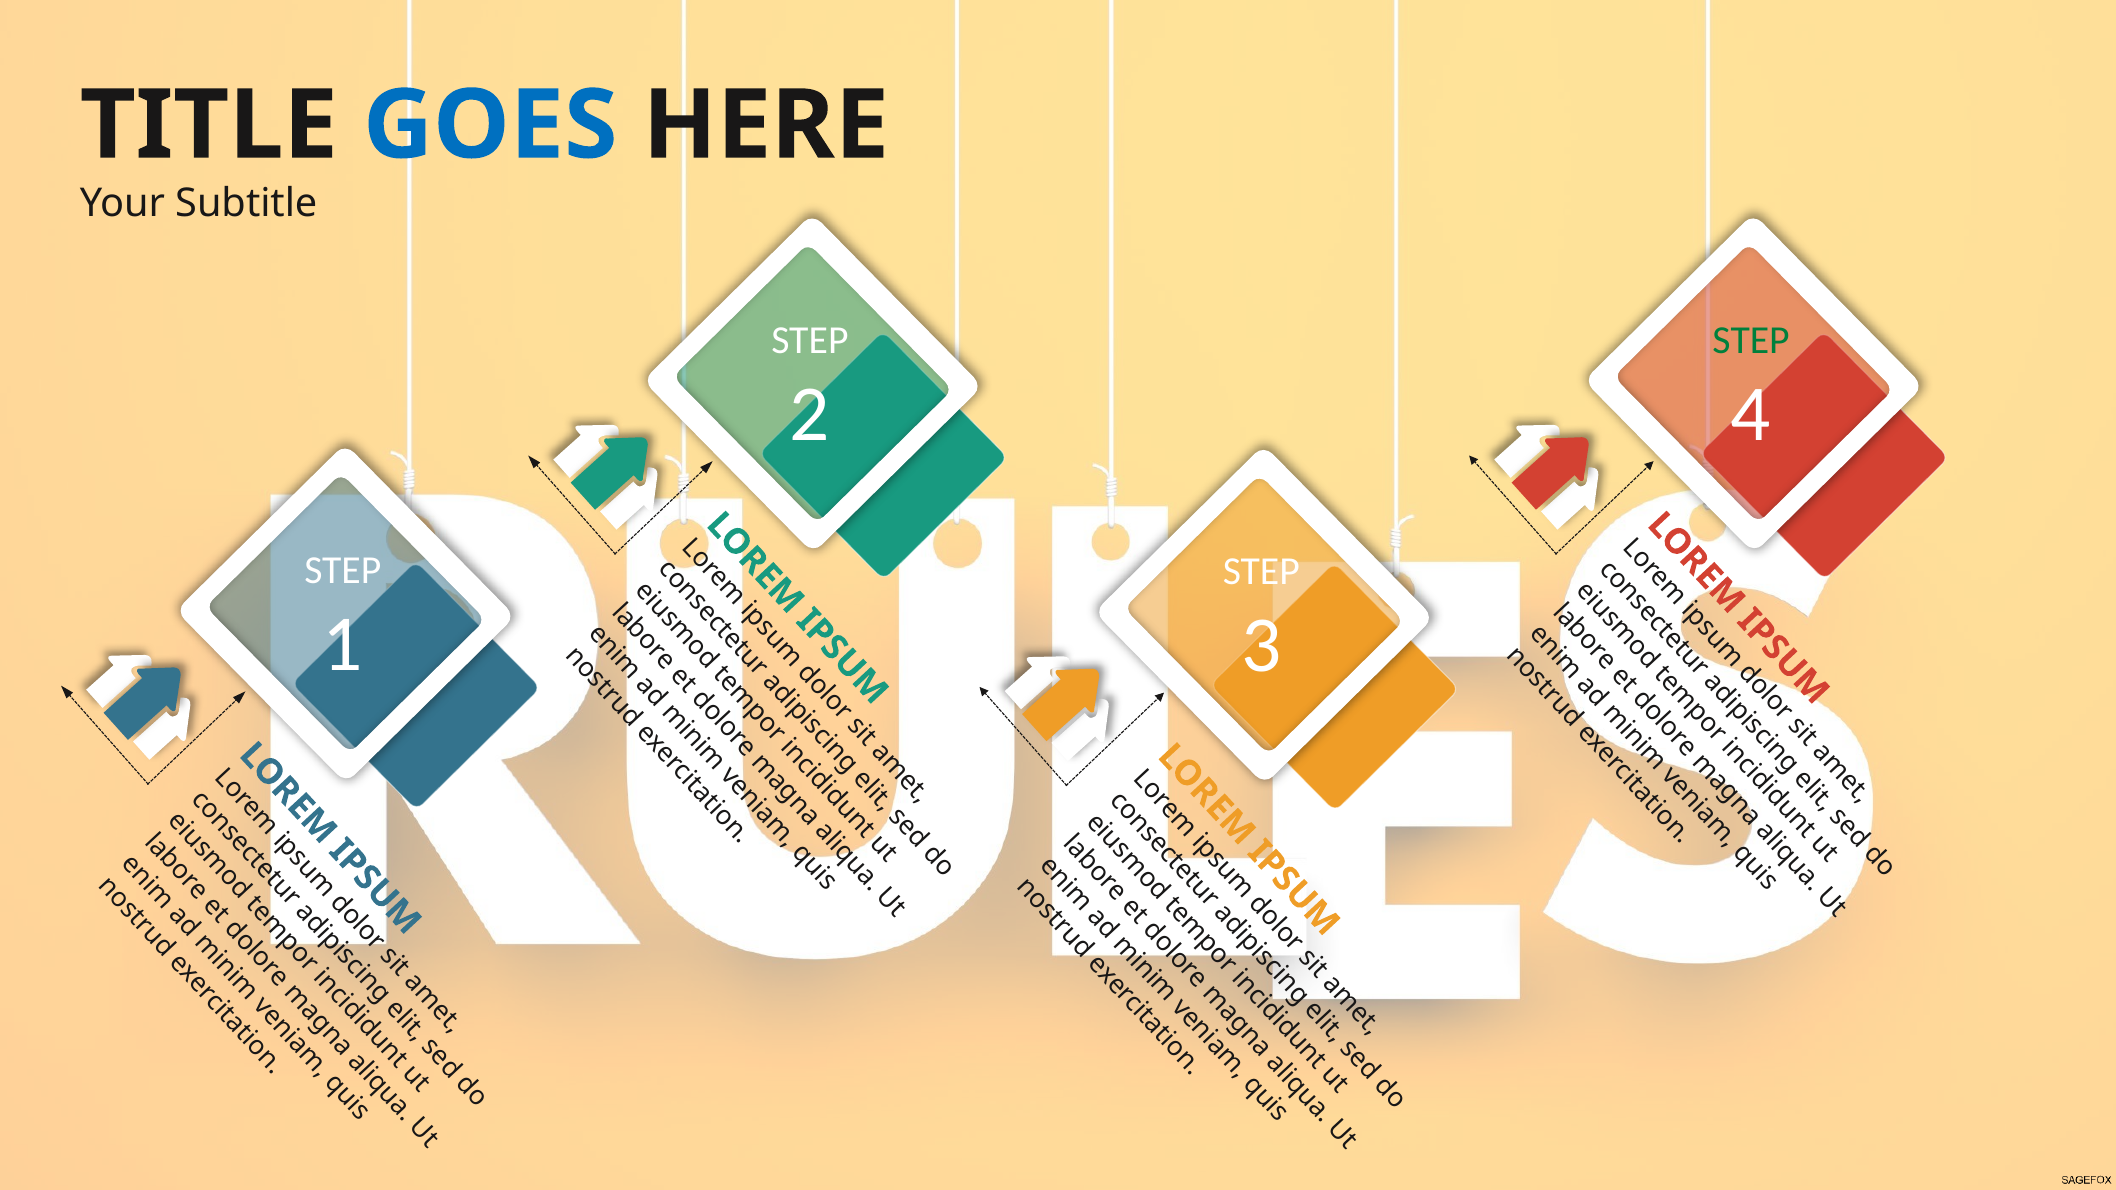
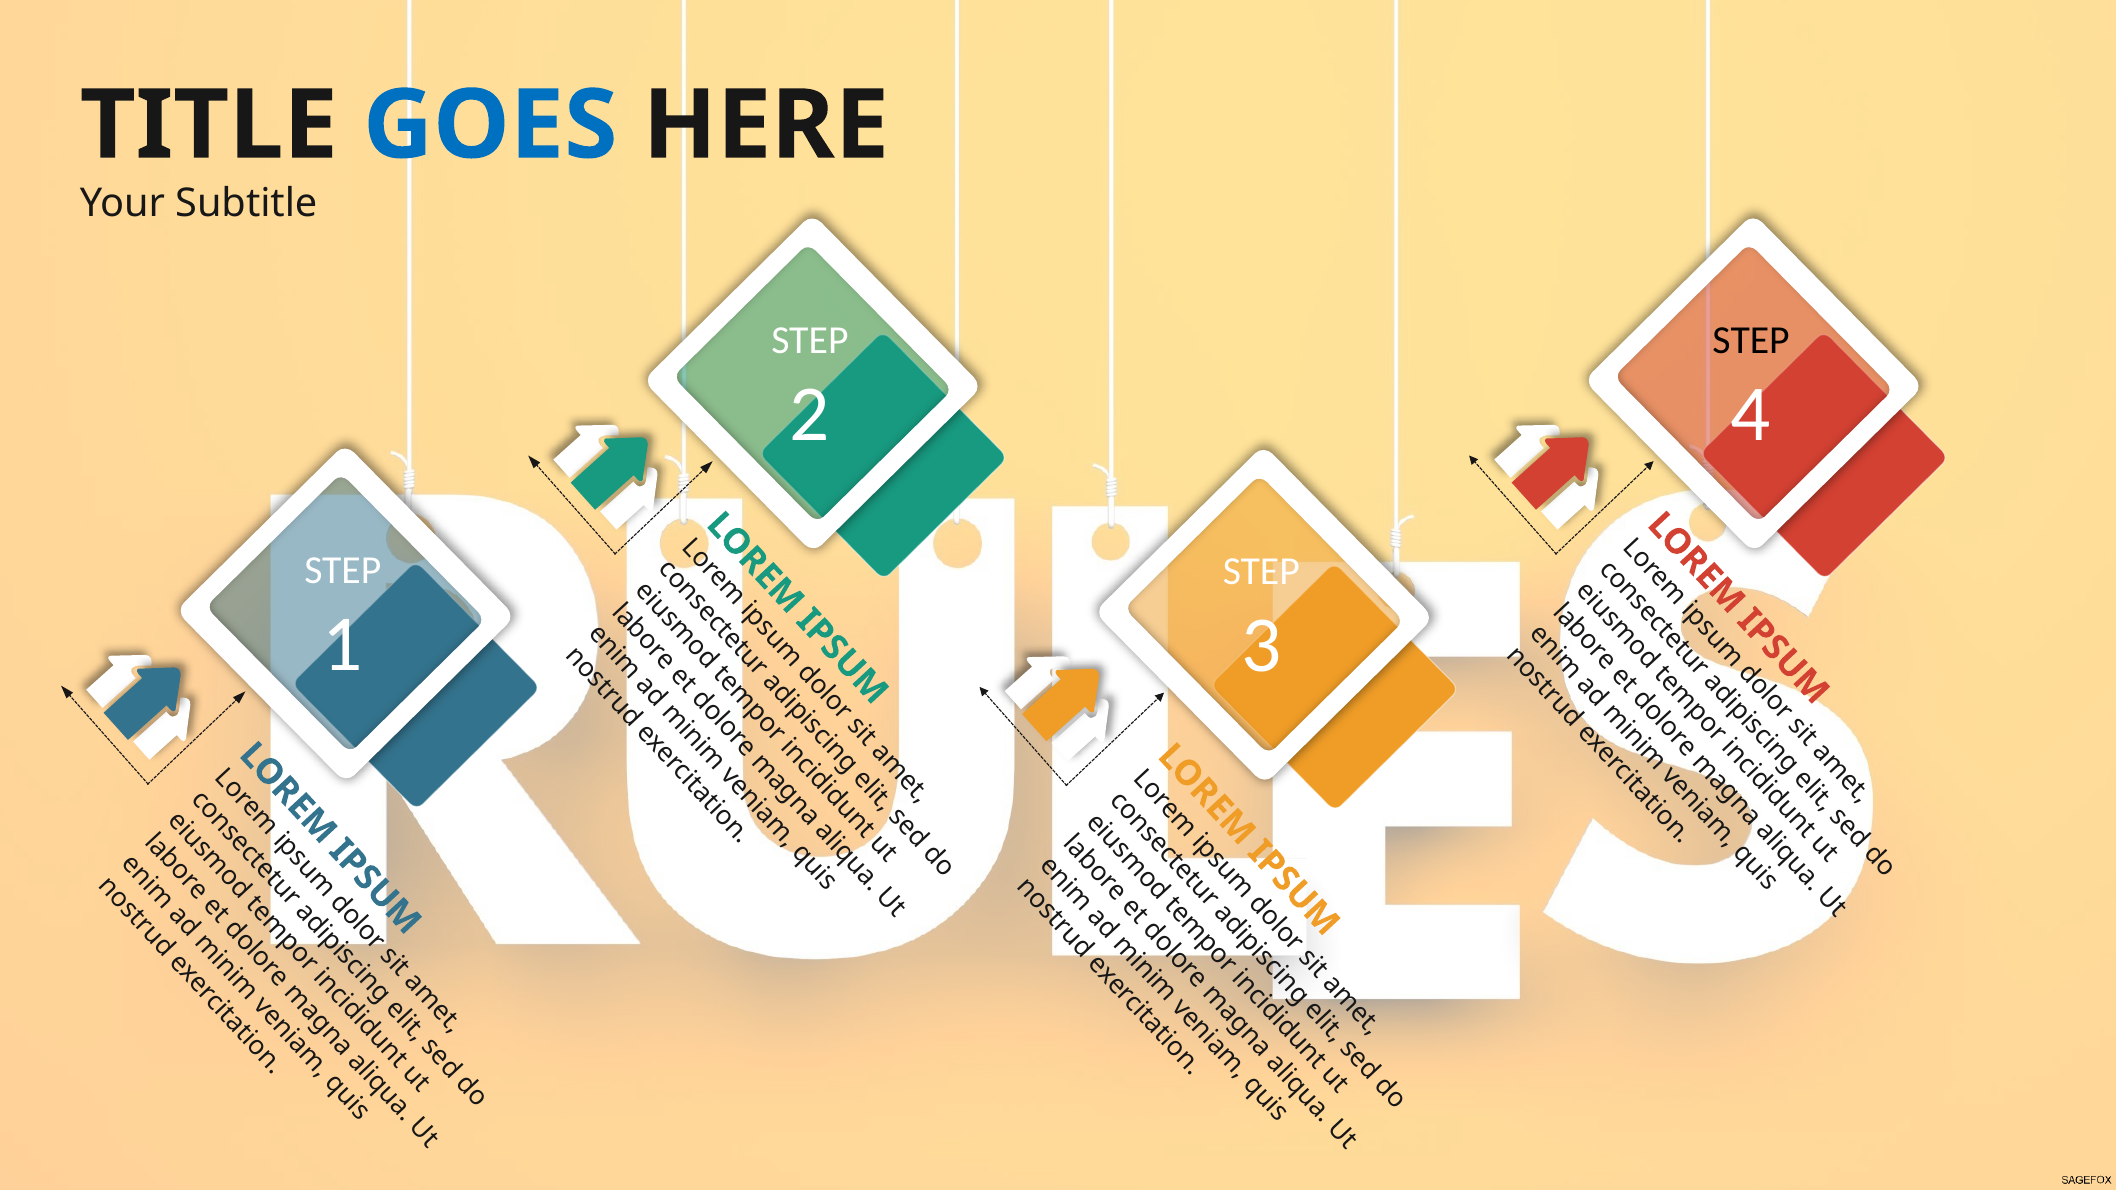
STEP colour: green -> black (1751, 340)
